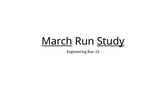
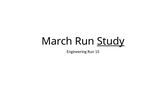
March underline: present -> none (57, 41)
